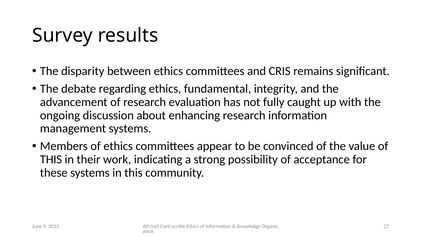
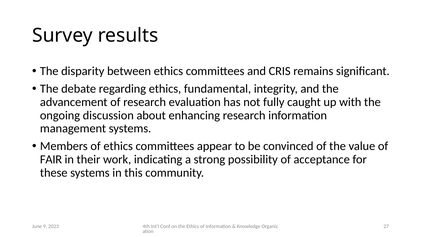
THIS: THIS -> FAIR (51, 159)
